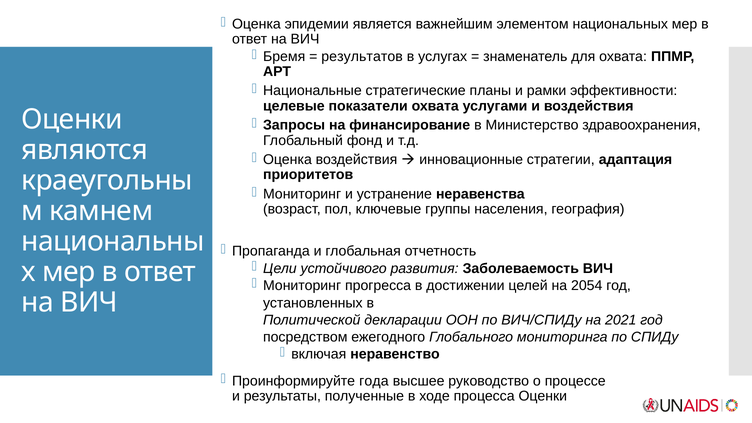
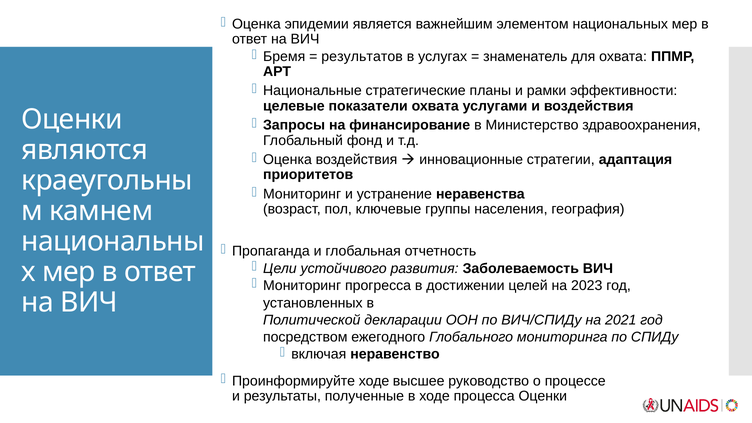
2054: 2054 -> 2023 (587, 286)
Проинформируйте года: года -> ходе (374, 381)
